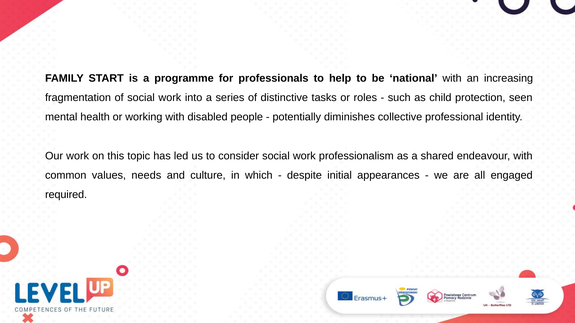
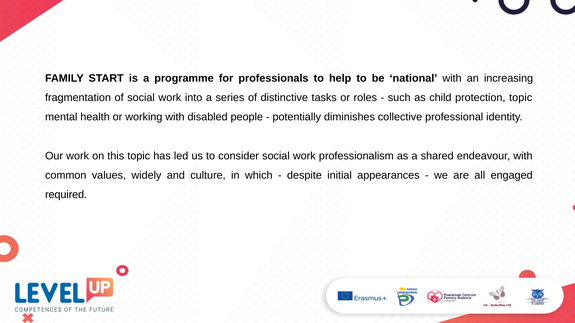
protection seen: seen -> topic (521, 98)
needs: needs -> widely (146, 175)
